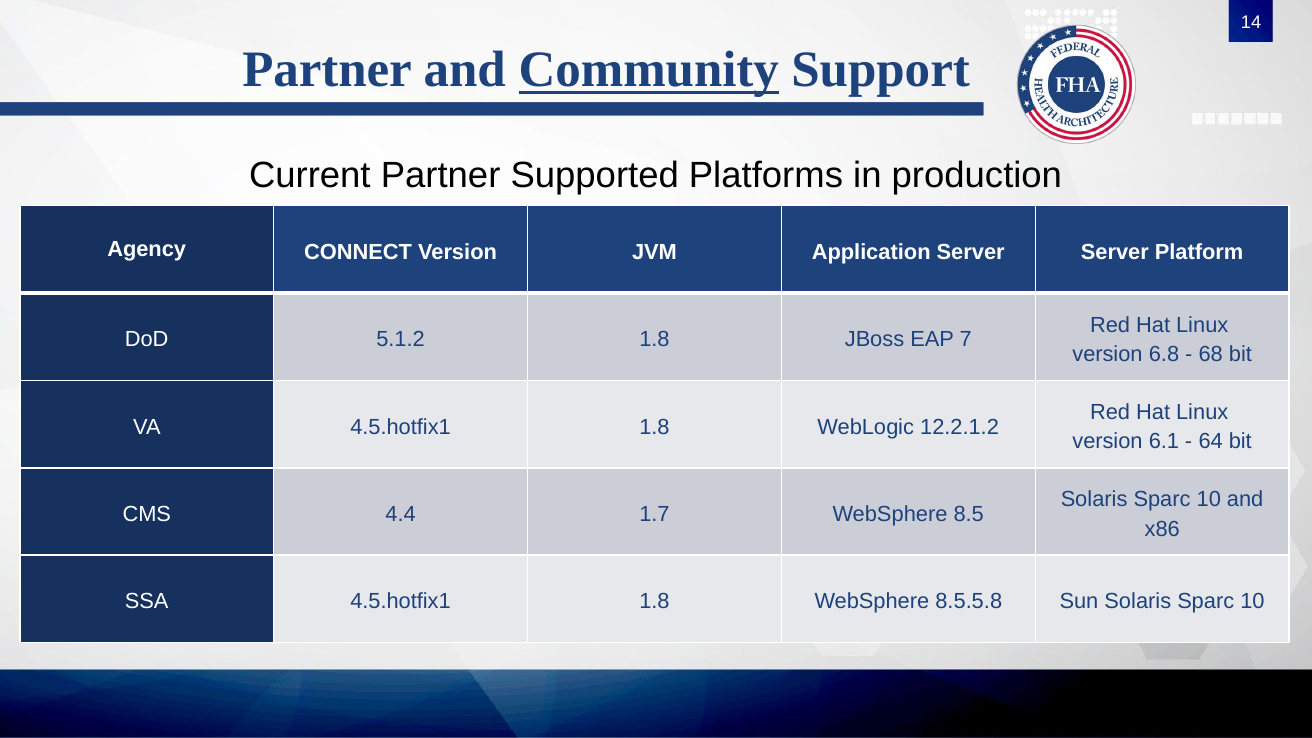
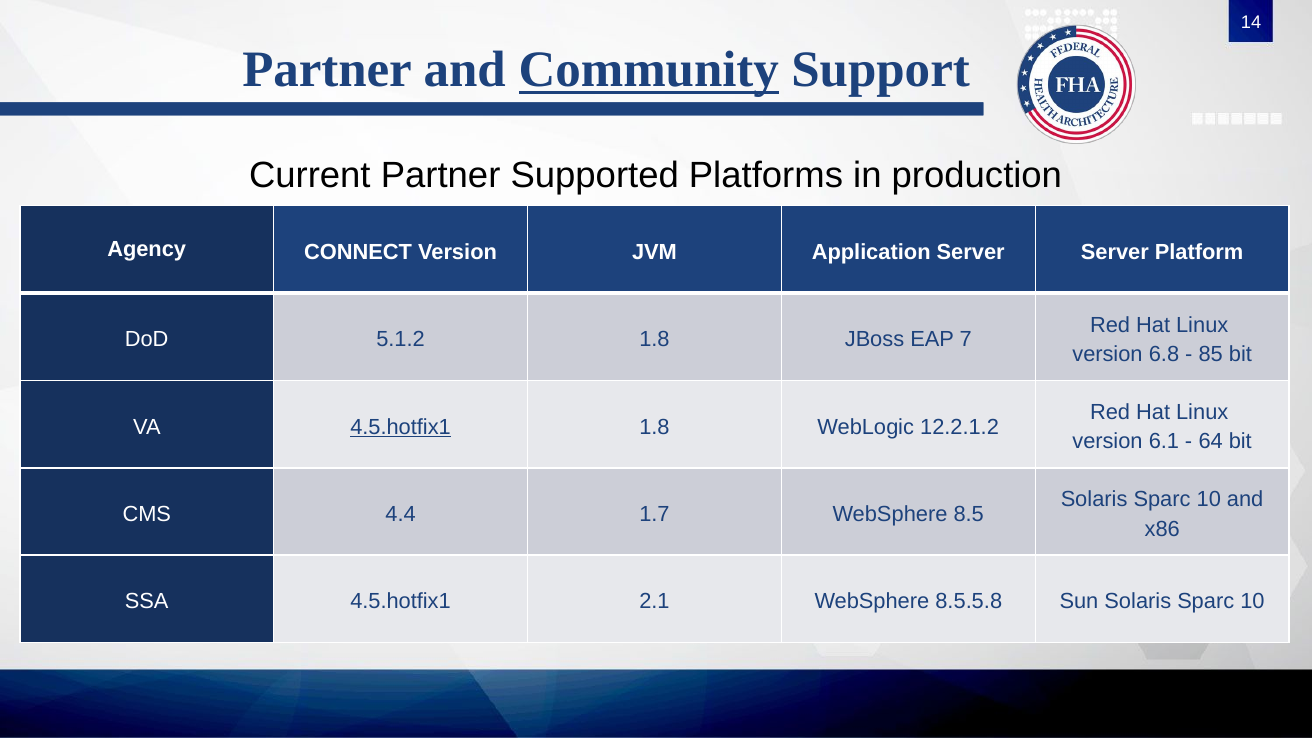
68: 68 -> 85 (1211, 354)
4.5.hotfix1 underline: none -> present (401, 427)
SSA 4.5.hotfix1 1.8: 1.8 -> 2.1 (655, 602)
